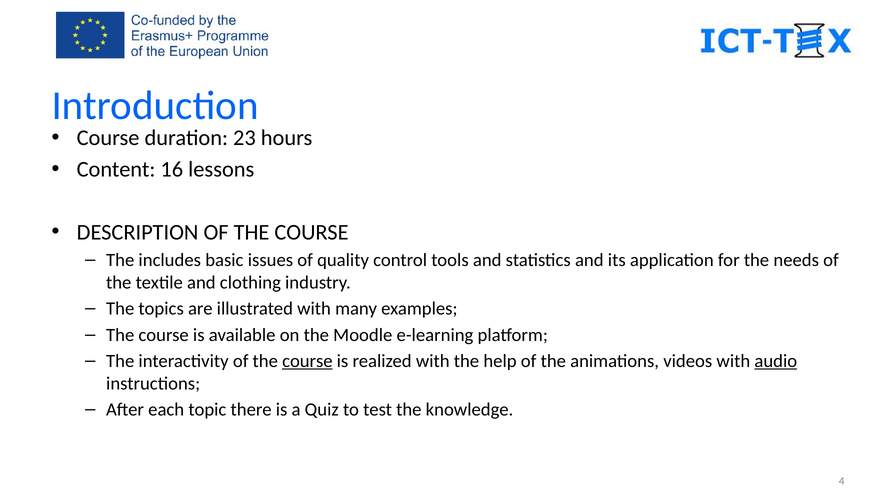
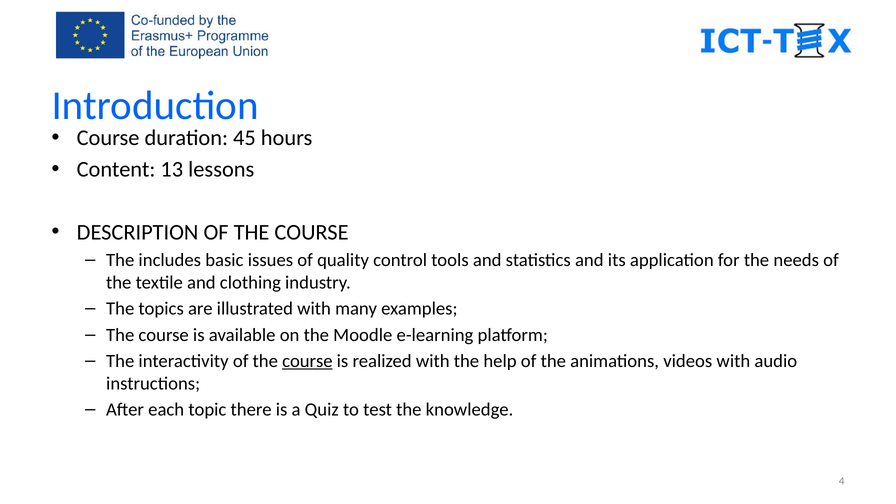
23: 23 -> 45 (244, 138)
16: 16 -> 13 (172, 169)
audio underline: present -> none (776, 361)
